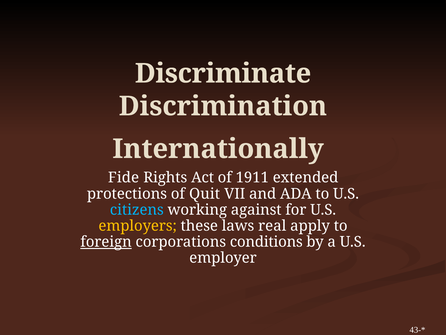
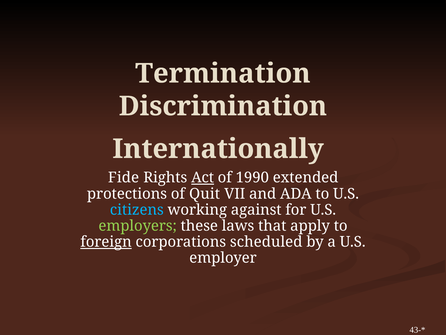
Discriminate: Discriminate -> Termination (223, 73)
Act underline: none -> present (203, 177)
1911: 1911 -> 1990 (252, 177)
employers colour: yellow -> light green (138, 226)
real: real -> that (272, 226)
conditions: conditions -> scheduled (266, 242)
